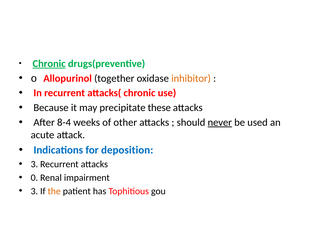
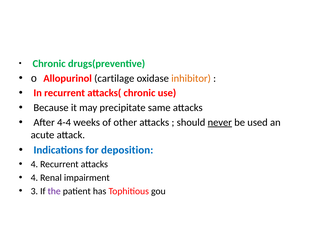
Chronic underline: present -> none (49, 64)
together: together -> cartilage (114, 78)
these: these -> same (159, 108)
8-4: 8-4 -> 4-4 (64, 123)
3: 3 -> 4 (34, 164)
0: 0 -> 4 (34, 178)
the colour: orange -> purple (54, 191)
